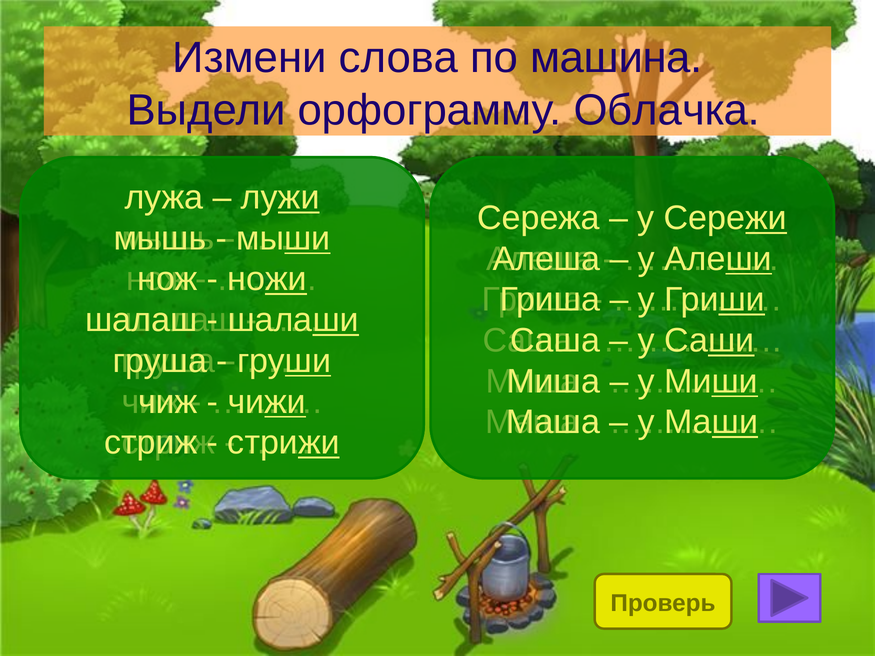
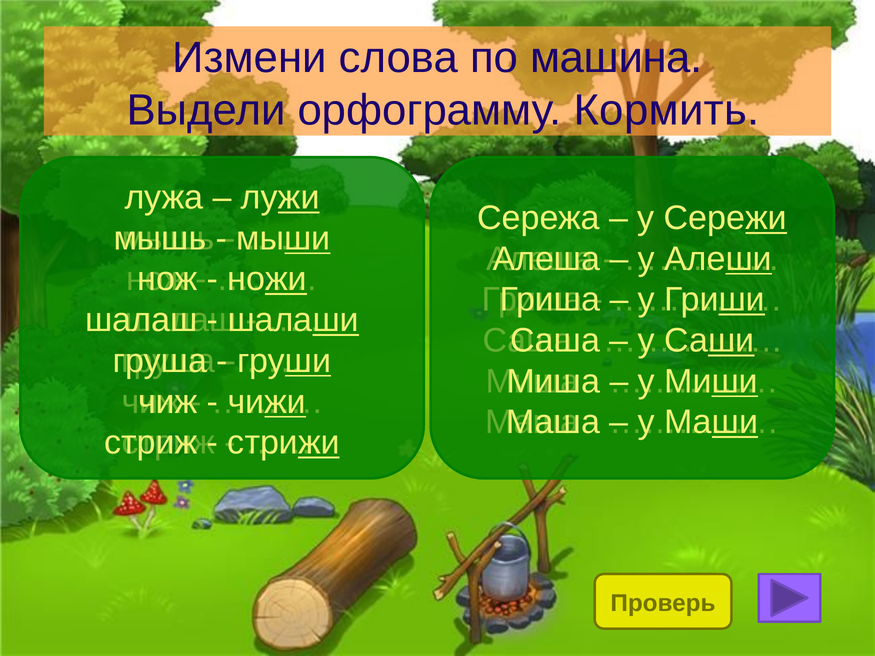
Облачка: Облачка -> Кормить (667, 110)
